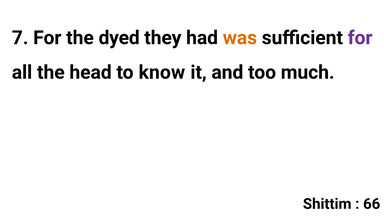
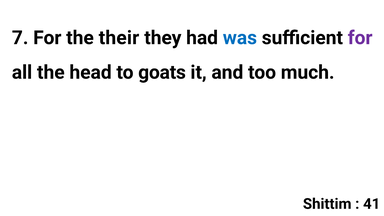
dyed: dyed -> their (119, 38)
was colour: orange -> blue (240, 38)
know: know -> goats (162, 72)
66: 66 -> 41 (372, 204)
